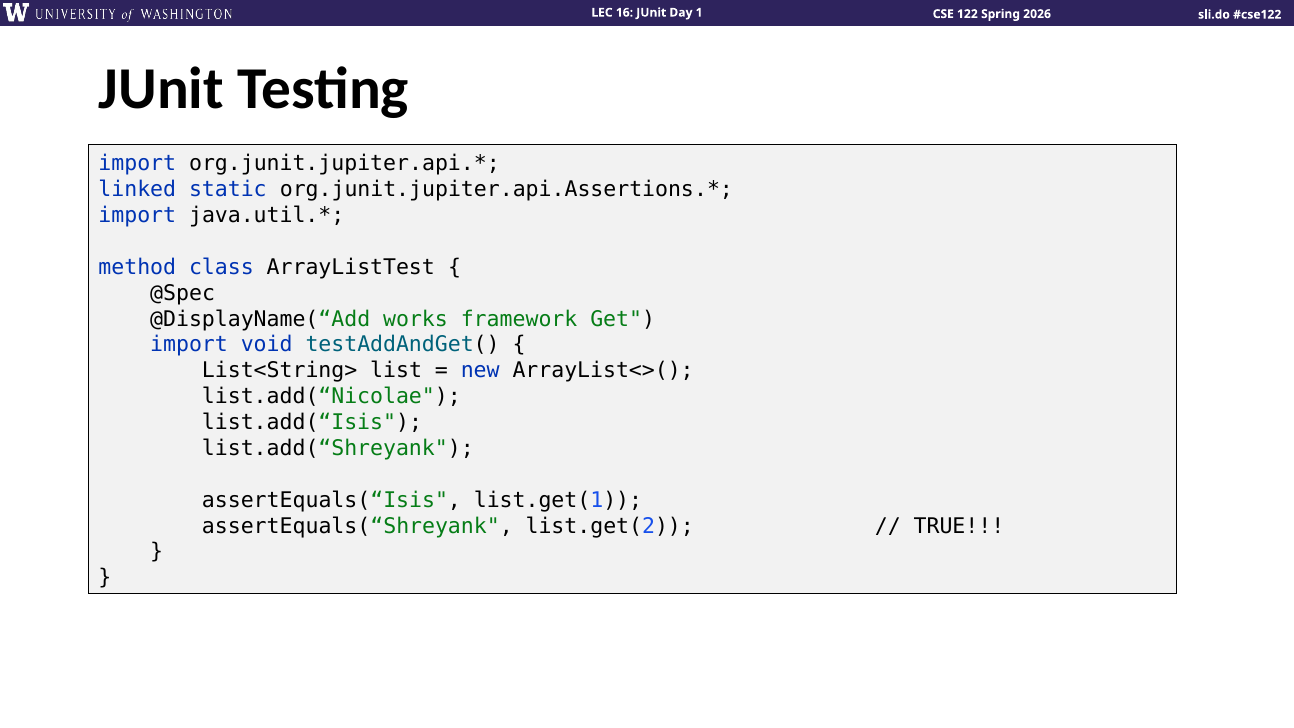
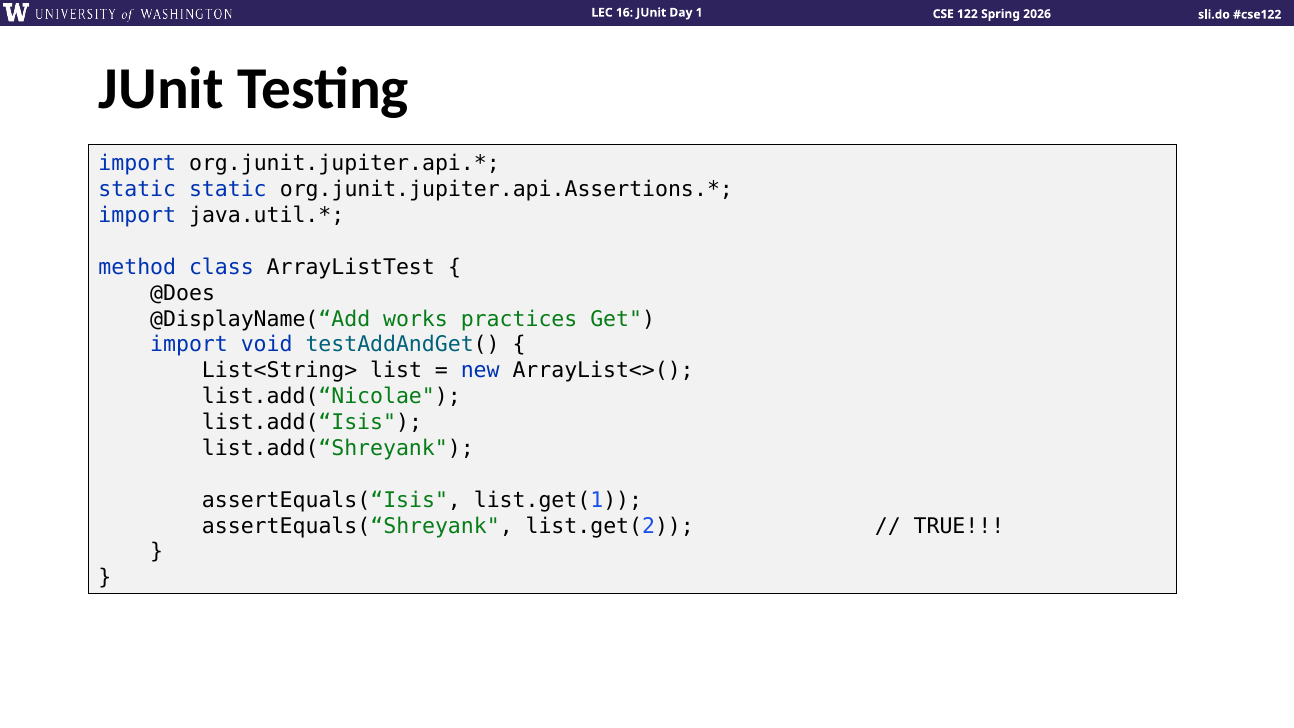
linked: linked -> static (137, 190)
@Spec: @Spec -> @Does (183, 293)
framework: framework -> practices (519, 319)
